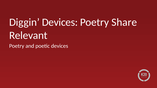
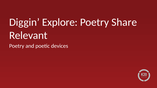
Diggin Devices: Devices -> Explore (60, 22)
